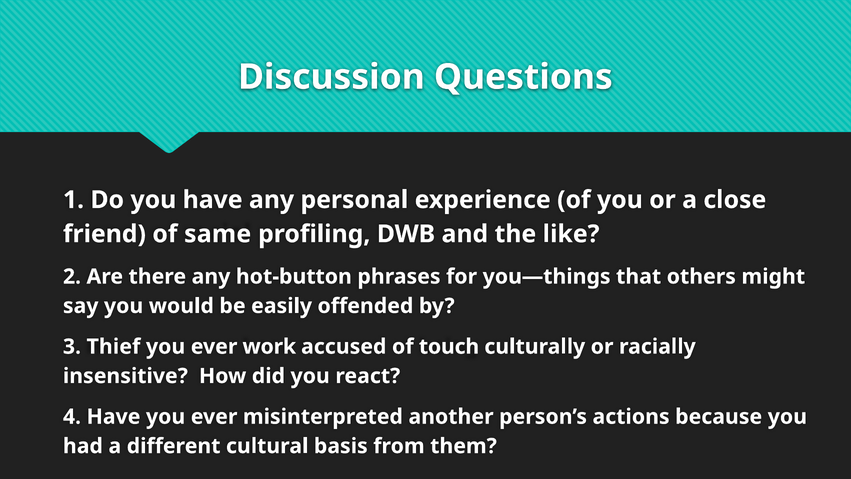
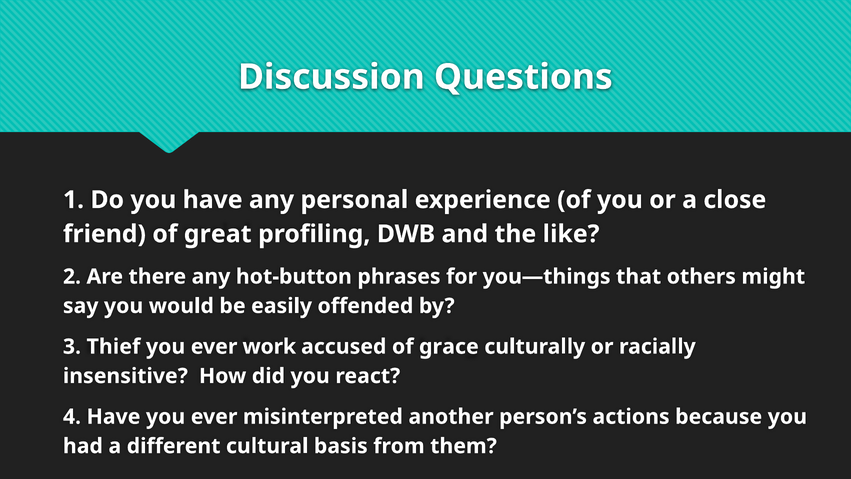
same: same -> great (218, 234)
touch: touch -> grace (449, 346)
